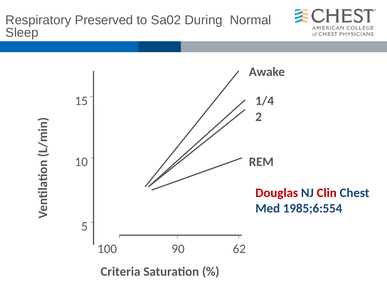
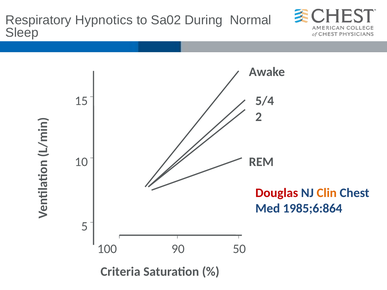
Preserved: Preserved -> Hypnotics (104, 20)
1/4: 1/4 -> 5/4 (265, 101)
Clin colour: red -> orange (327, 193)
1985;6:554: 1985;6:554 -> 1985;6:864 (313, 209)
62: 62 -> 50 (239, 249)
